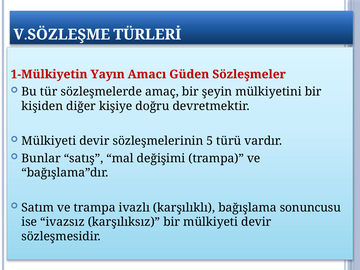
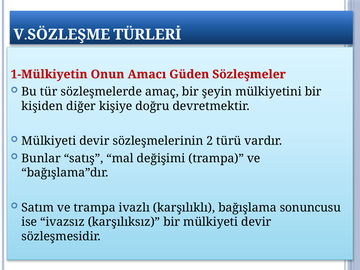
Yayın: Yayın -> Onun (108, 74)
5: 5 -> 2 (210, 141)
